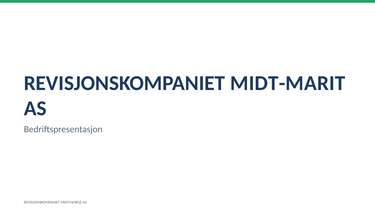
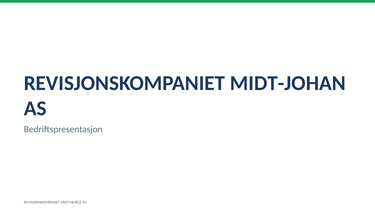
MIDT-MARIT: MIDT-MARIT -> MIDT-JOHAN (288, 83)
